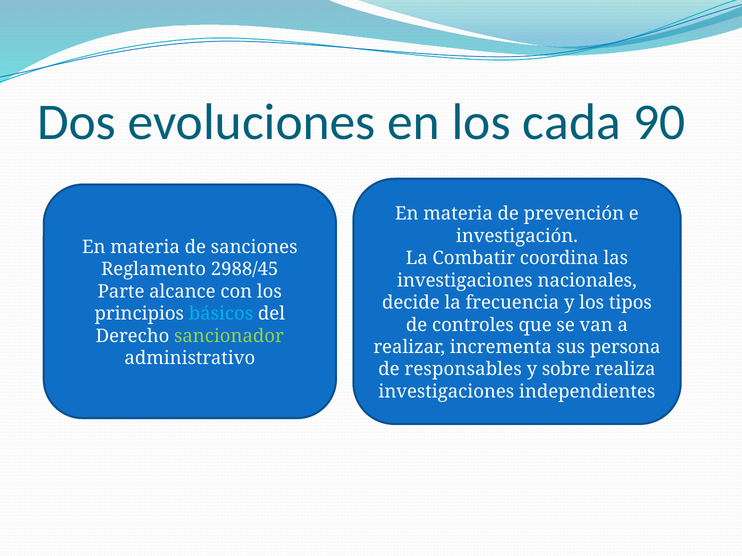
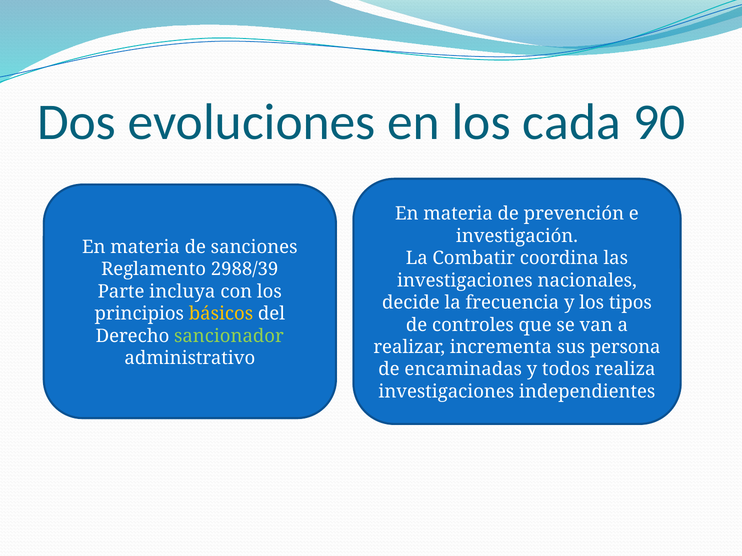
2988/45: 2988/45 -> 2988/39 (245, 270)
alcance: alcance -> incluya (182, 292)
básicos colour: light blue -> yellow (221, 314)
responsables: responsables -> encaminadas (463, 370)
sobre: sobre -> todos (566, 370)
